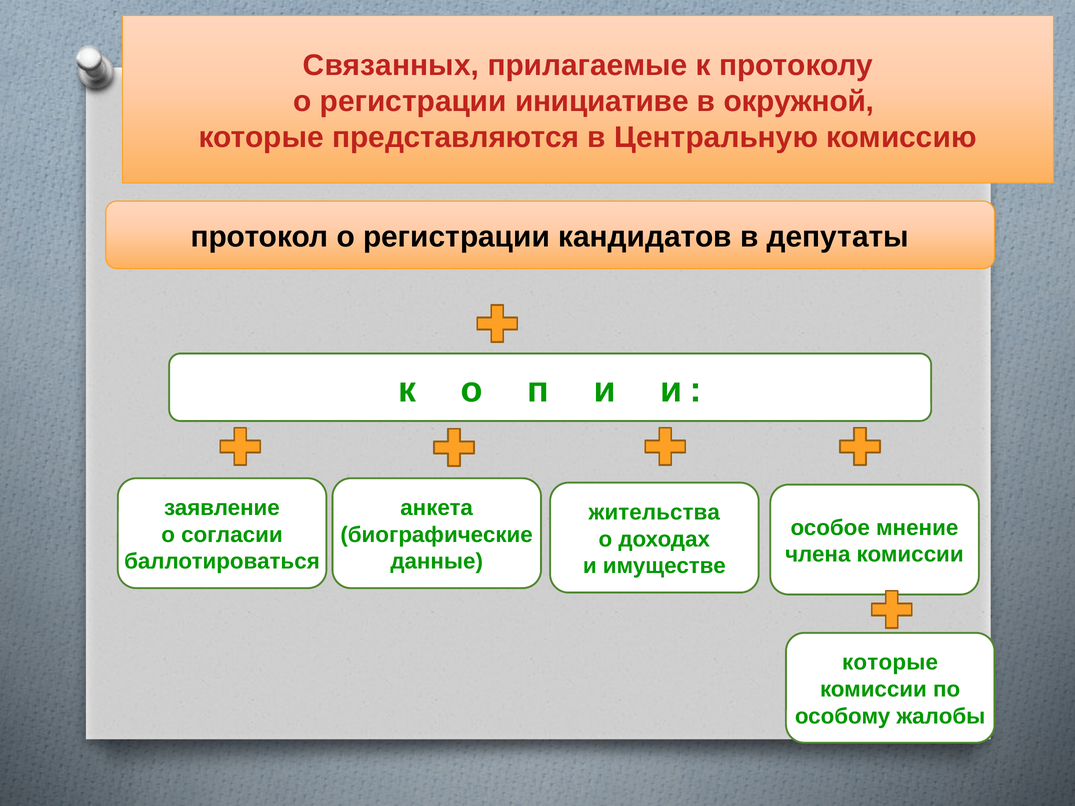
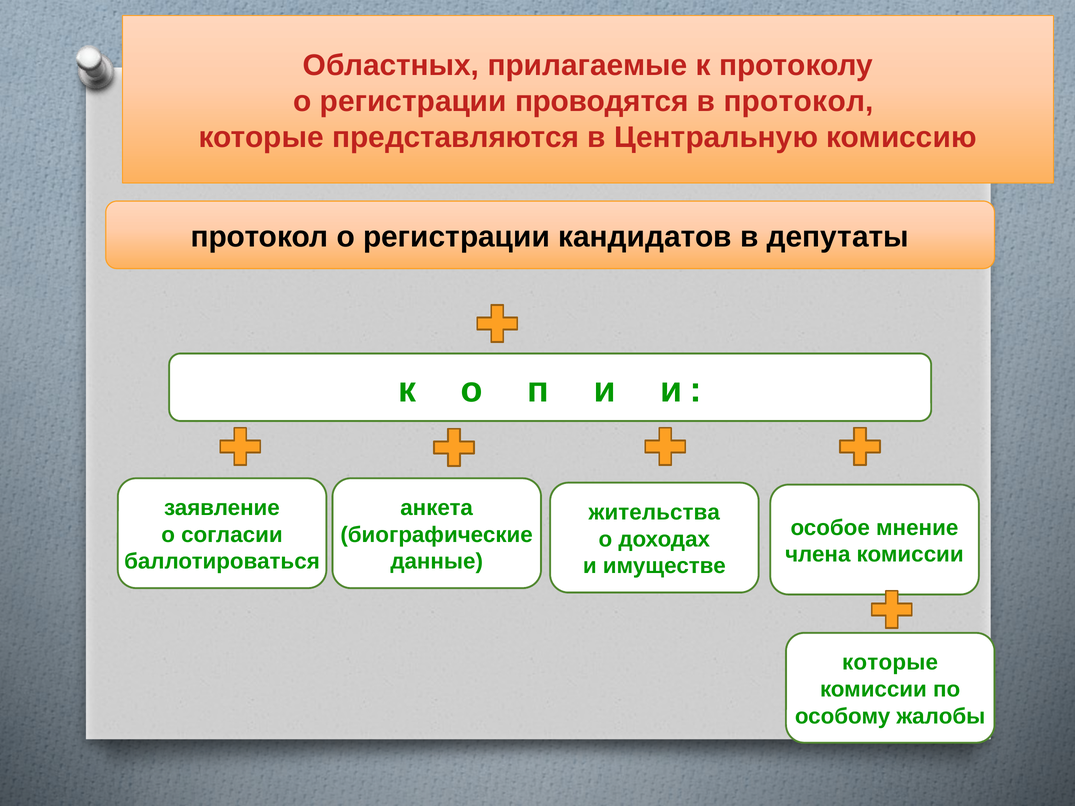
Связанных: Связанных -> Областных (391, 65)
инициативе: инициативе -> проводятся (602, 101)
в окружной: окружной -> протокол (799, 101)
